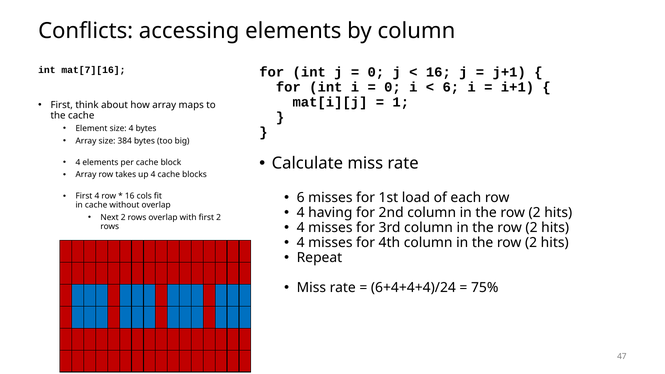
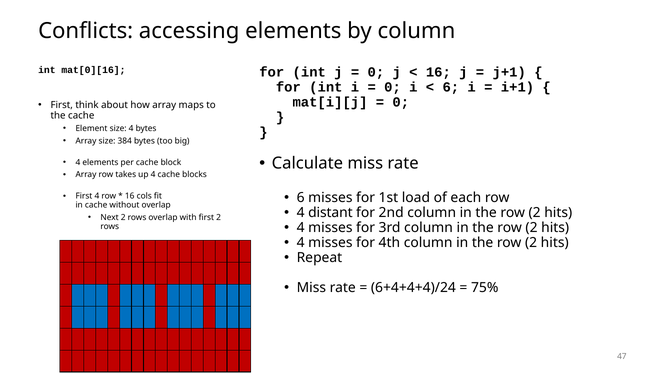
mat[7][16: mat[7][16 -> mat[0][16 (93, 70)
1: 1 -> 0 (401, 102)
having: having -> distant (330, 213)
